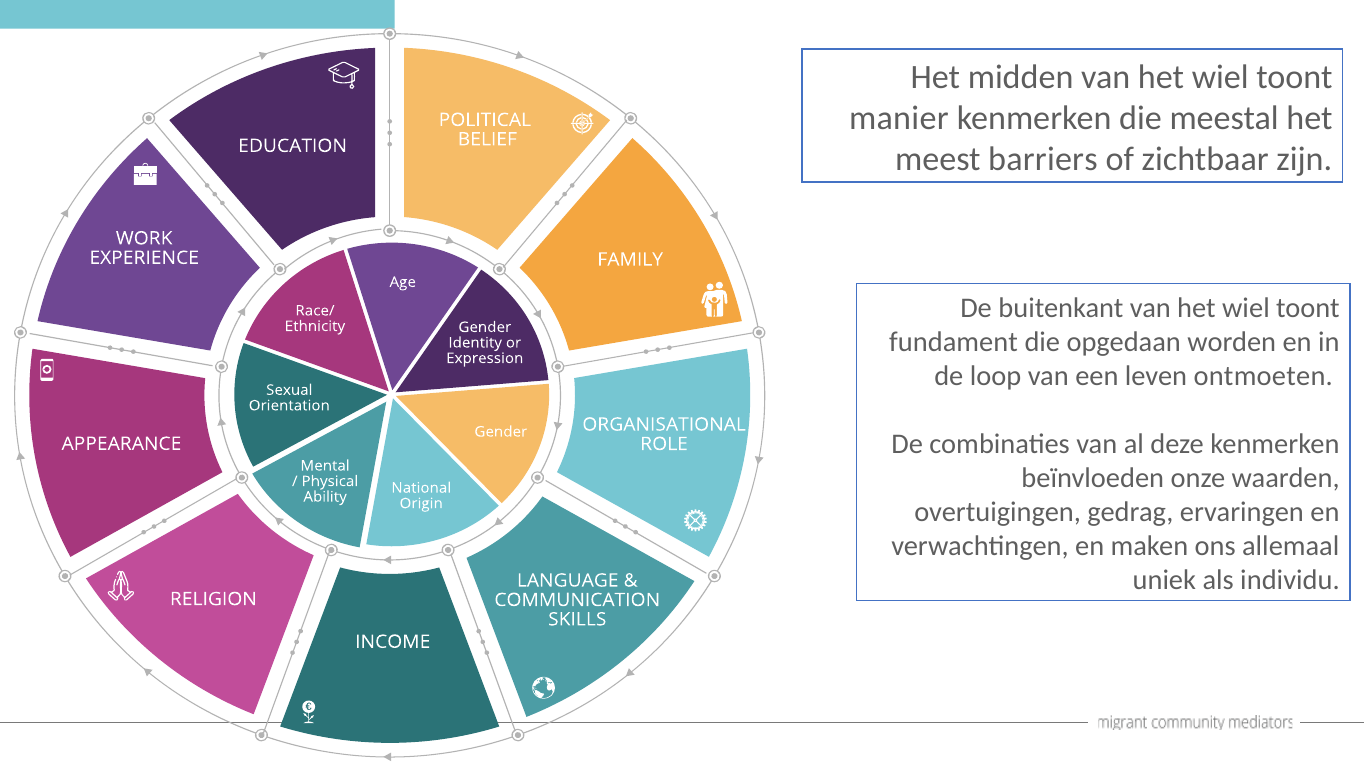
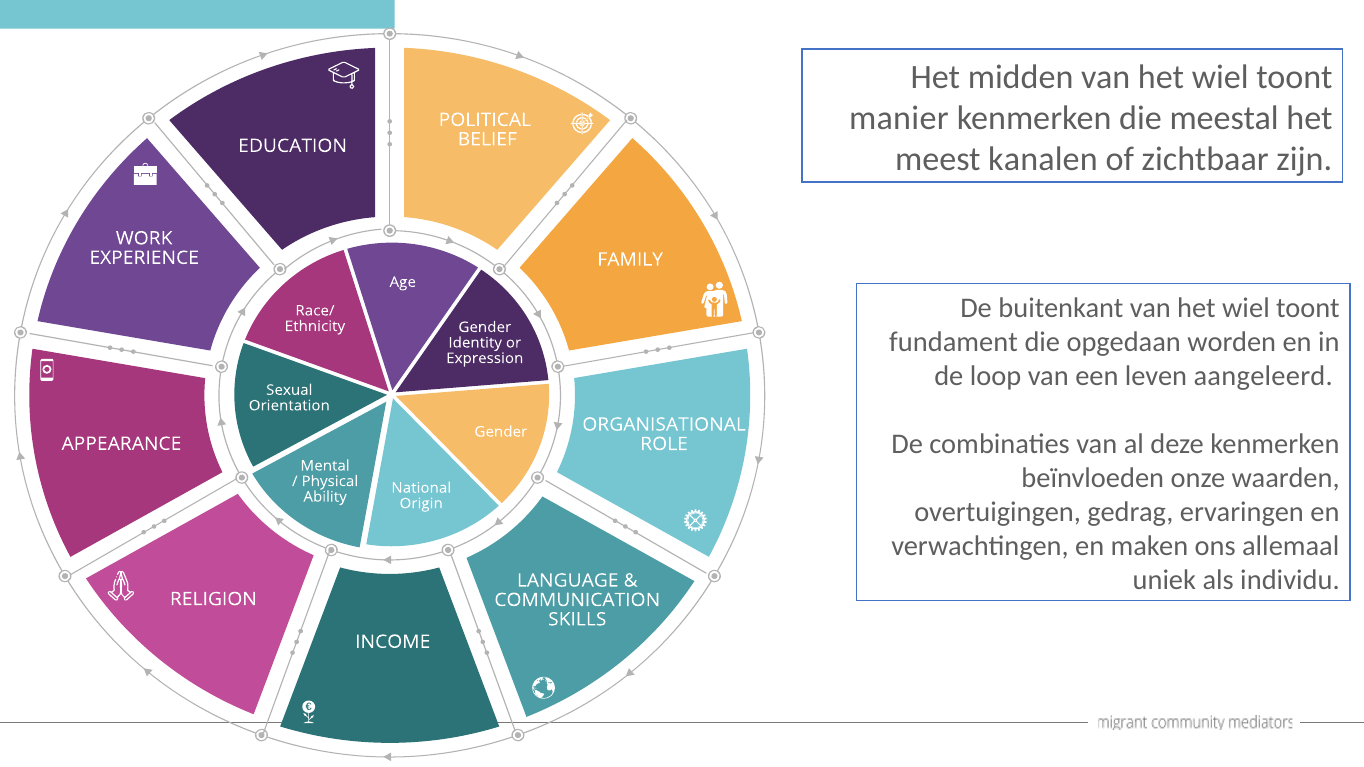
barriers: barriers -> kanalen (1043, 159)
ontmoeten: ontmoeten -> aangeleerd (1263, 376)
